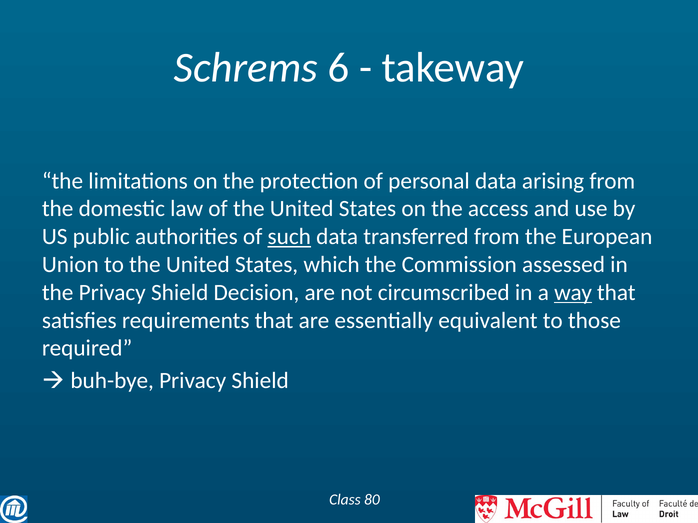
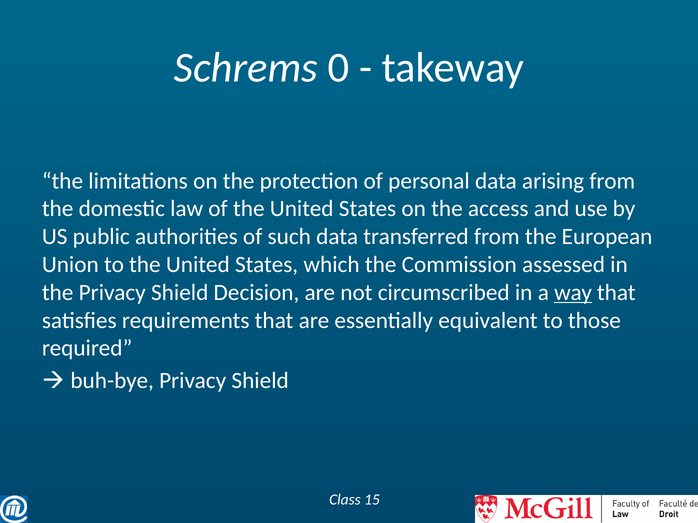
6: 6 -> 0 (339, 68)
such underline: present -> none (289, 237)
80: 80 -> 15 (372, 500)
